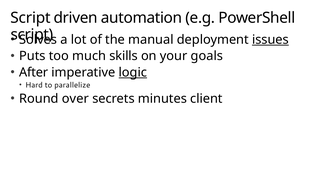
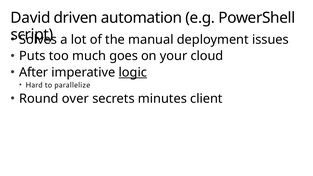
Script: Script -> David (30, 18)
issues underline: present -> none (270, 40)
skills: skills -> goes (124, 56)
goals: goals -> cloud (207, 56)
